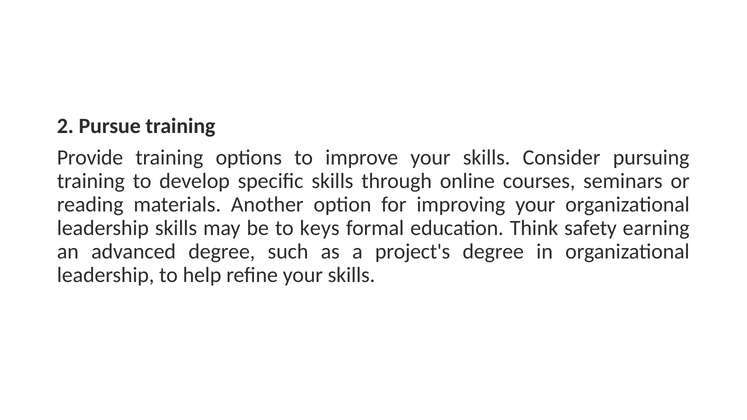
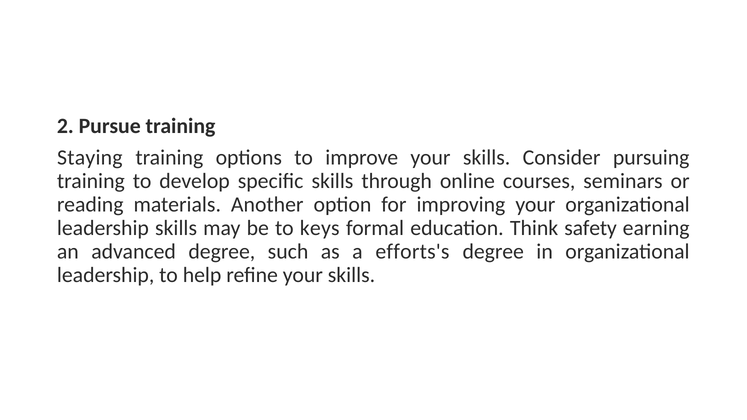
Provide: Provide -> Staying (90, 158)
project's: project's -> efforts's (412, 252)
